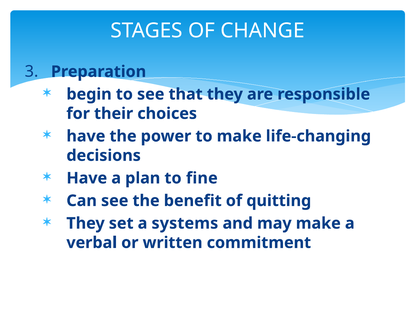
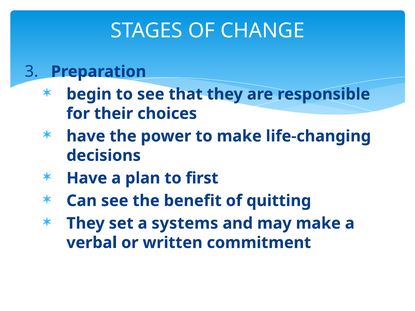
fine: fine -> first (202, 178)
